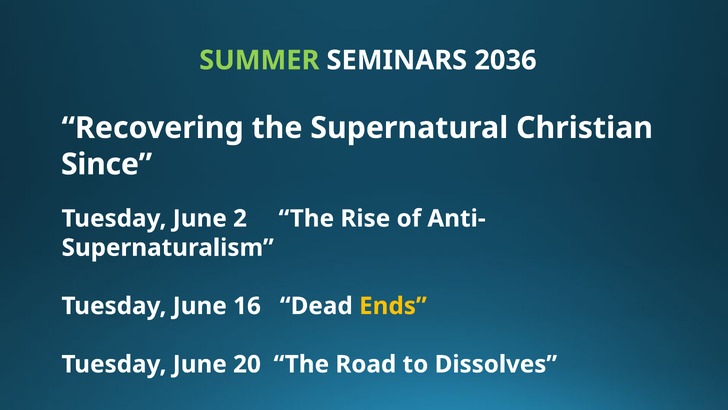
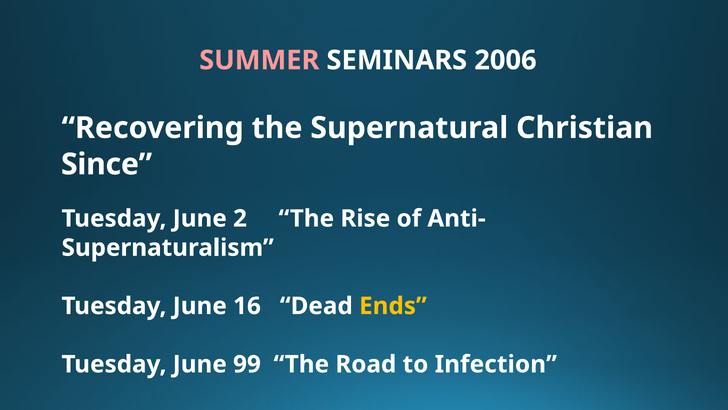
SUMMER colour: light green -> pink (259, 60)
2036: 2036 -> 2006 (505, 60)
20: 20 -> 99 (247, 364)
Dissolves: Dissolves -> Infection (496, 364)
